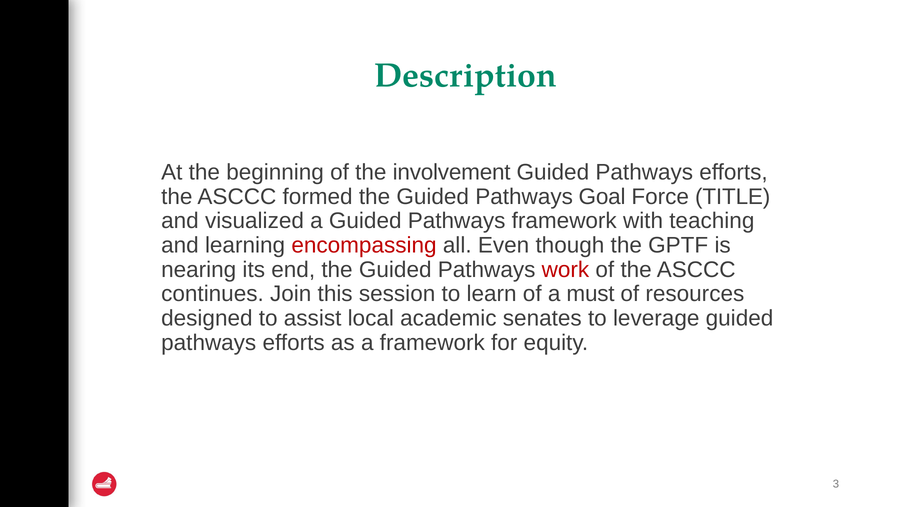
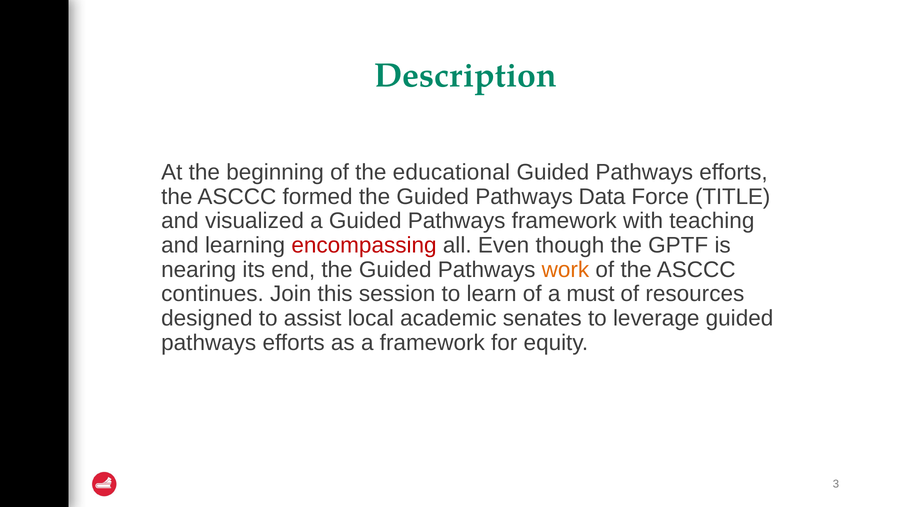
involvement: involvement -> educational (451, 172)
Goal: Goal -> Data (602, 197)
work colour: red -> orange (565, 270)
